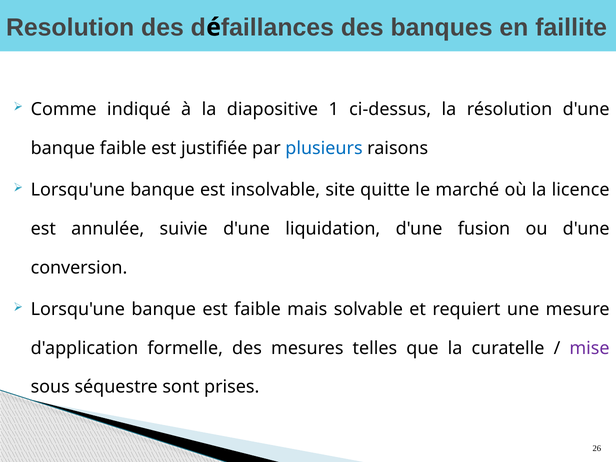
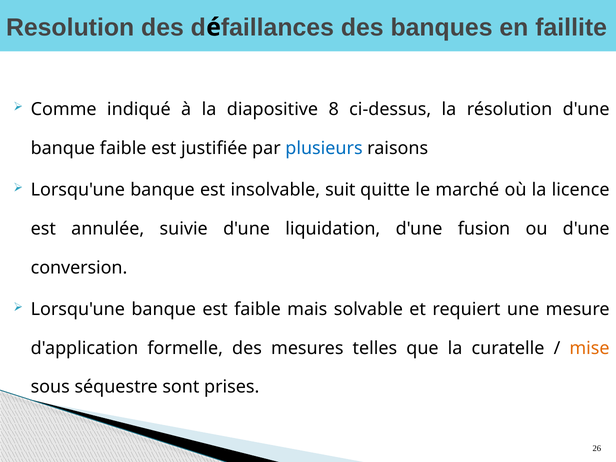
1: 1 -> 8 (334, 109)
site: site -> suit (340, 190)
mise colour: purple -> orange (589, 348)
